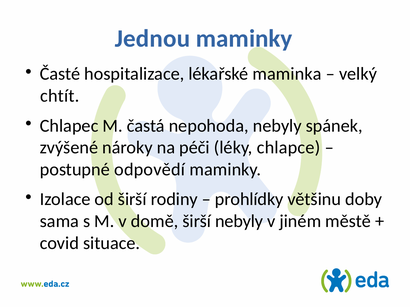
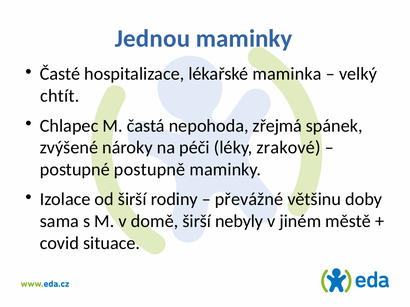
nepohoda nebyly: nebyly -> zřejmá (277, 126)
chlapce: chlapce -> zrakové (289, 148)
odpovědí: odpovědí -> postupně (150, 170)
prohlídky: prohlídky -> převážné (249, 200)
